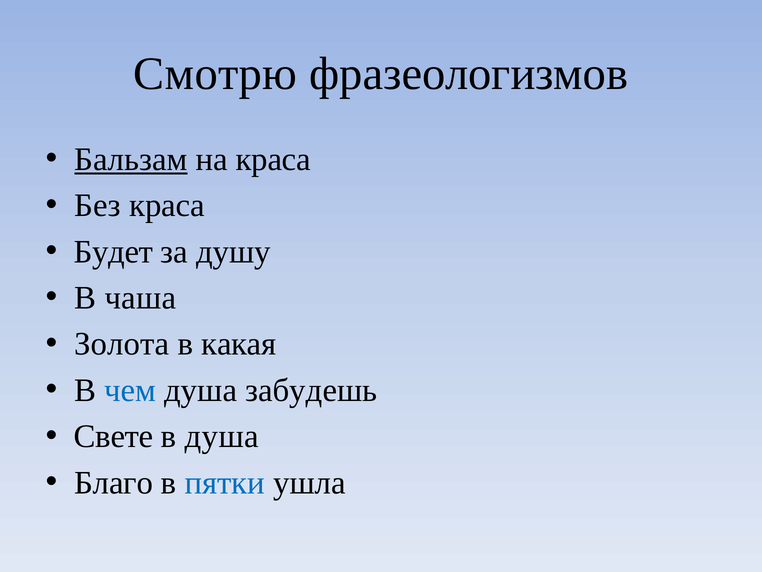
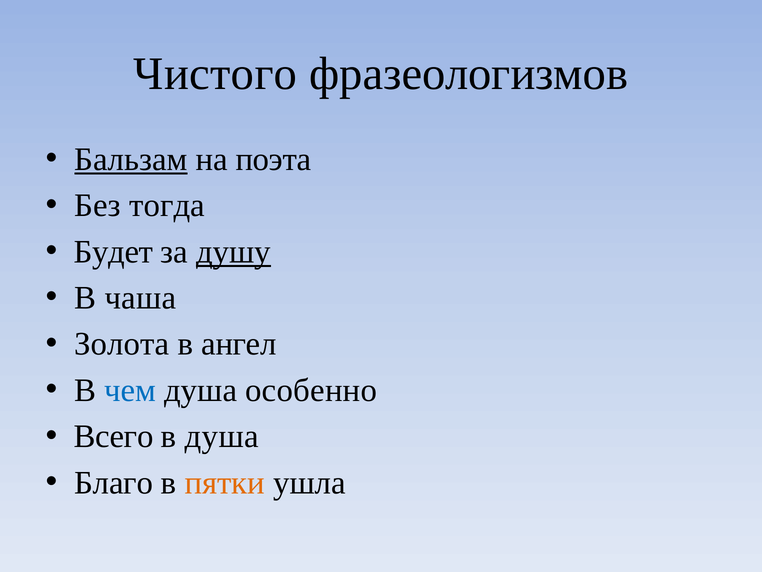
Смотрю: Смотрю -> Чистого (215, 74)
на краса: краса -> поэта (273, 159)
Без краса: краса -> тогда (167, 205)
душу underline: none -> present (234, 251)
какая: какая -> ангел (239, 344)
забудешь: забудешь -> особенно (311, 390)
Свете: Свете -> Всего (114, 436)
пятки colour: blue -> orange (225, 482)
